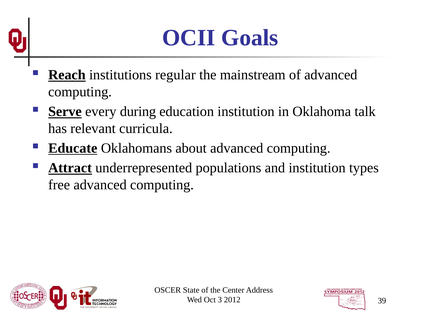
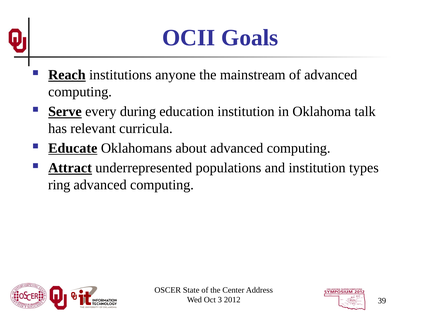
regular: regular -> anyone (175, 75)
free: free -> ring (59, 185)
